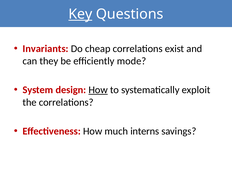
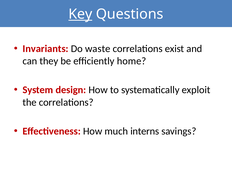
cheap: cheap -> waste (98, 49)
mode: mode -> home (132, 61)
How underline: present -> none (98, 90)
